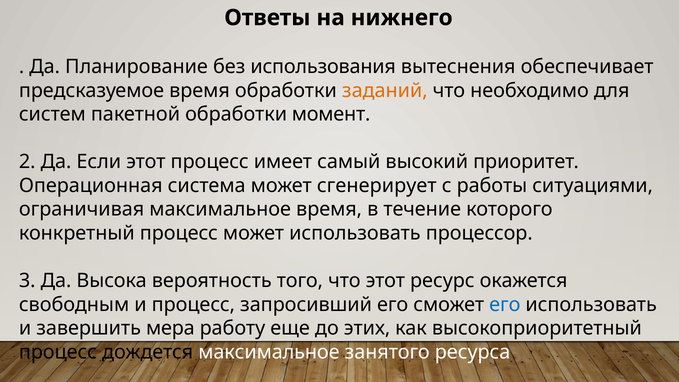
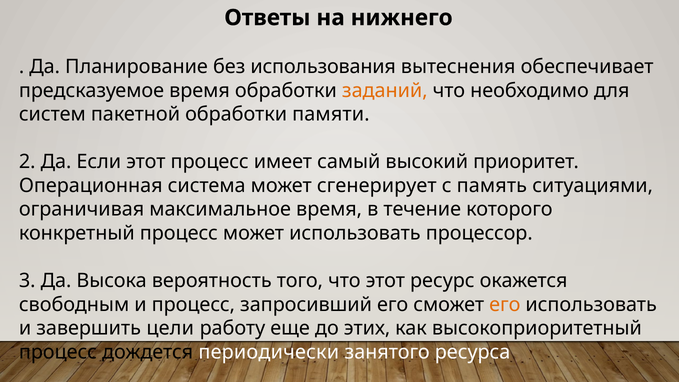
момент: момент -> памяти (331, 114)
работы: работы -> память (492, 186)
его colour: blue -> orange (505, 305)
мера: мера -> цели (170, 328)
дождется максимальное: максимальное -> периодически (269, 352)
